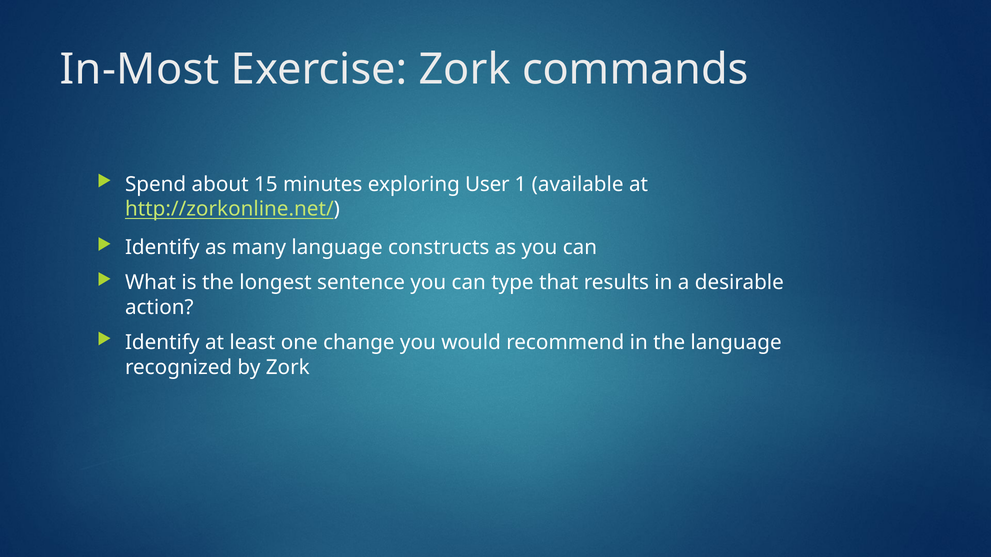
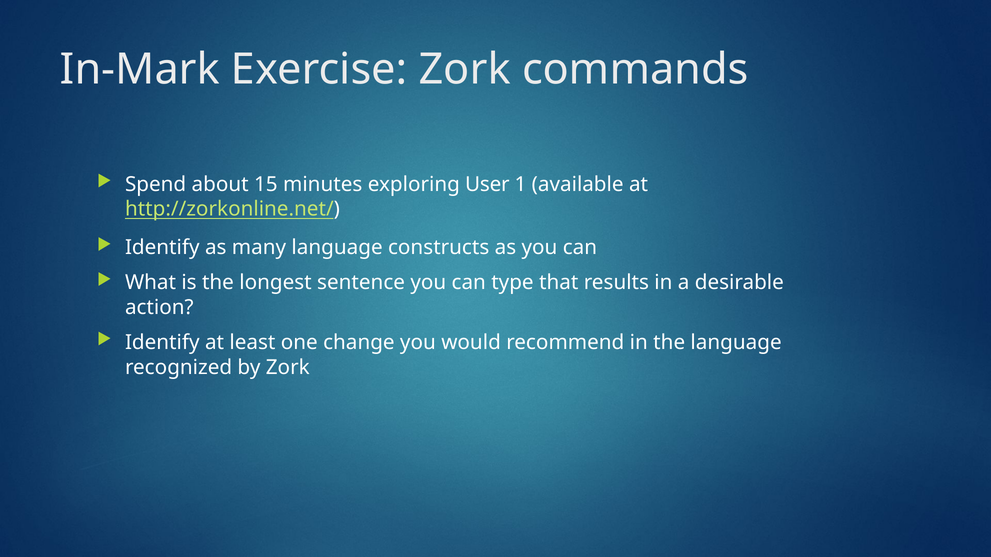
In-Most: In-Most -> In-Mark (140, 70)
